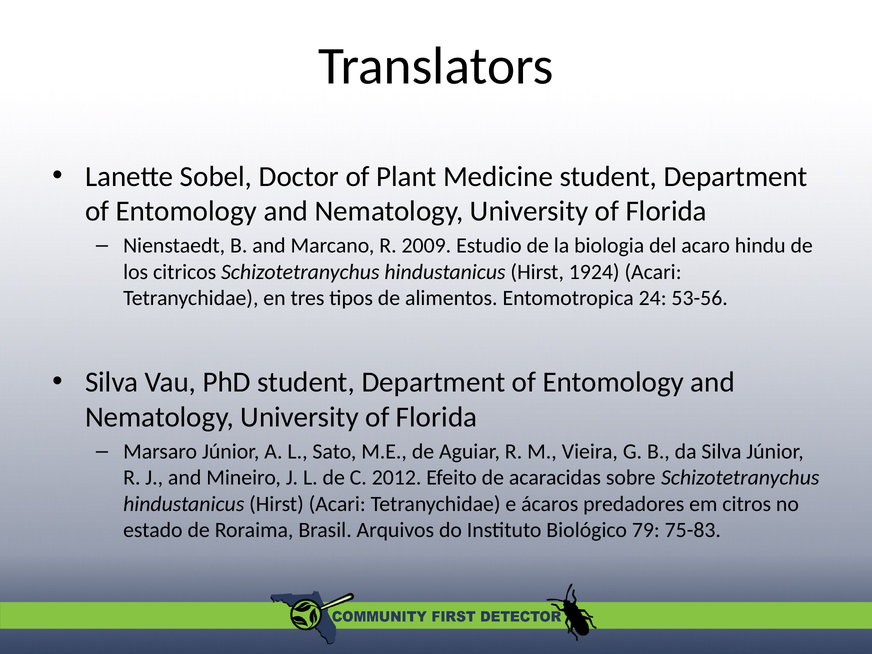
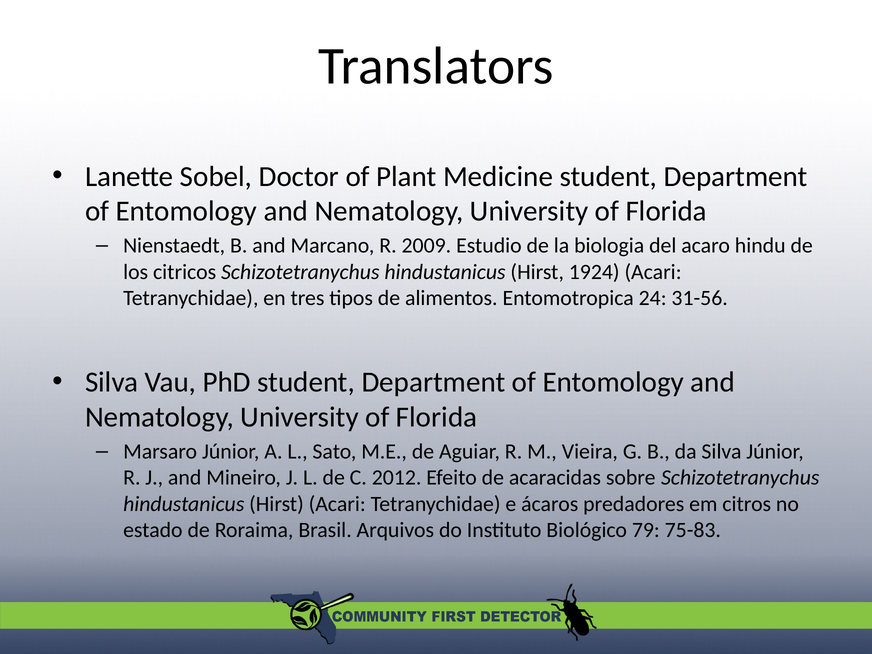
53-56: 53-56 -> 31-56 (700, 298)
